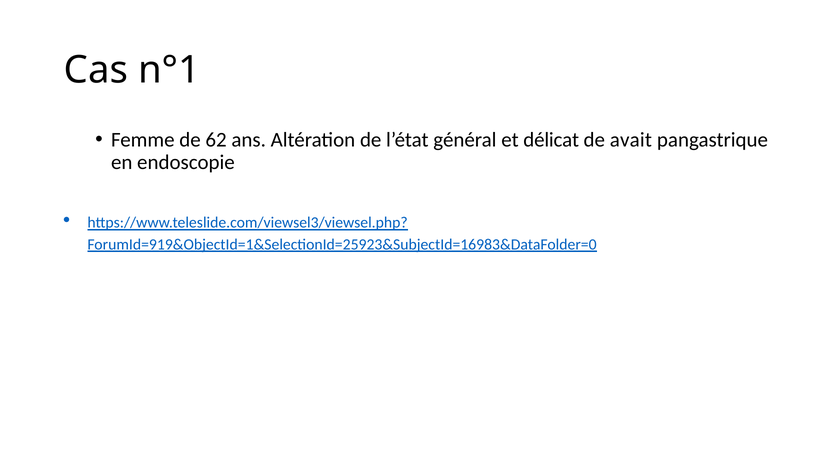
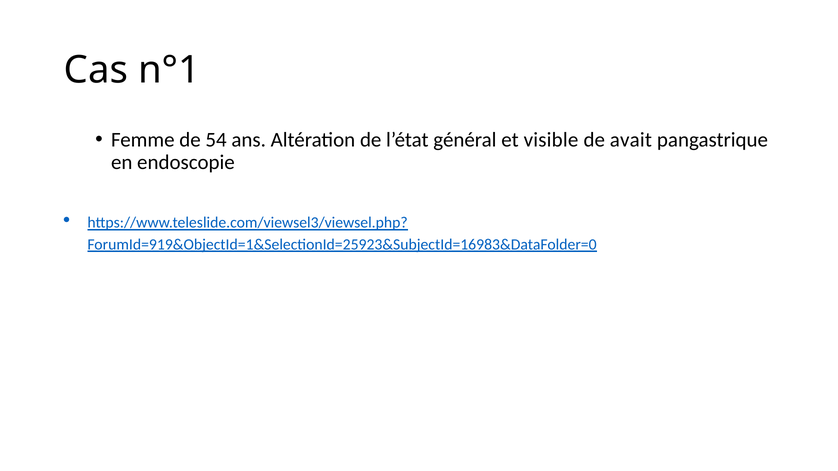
62: 62 -> 54 (216, 140)
délicat: délicat -> visible (551, 140)
